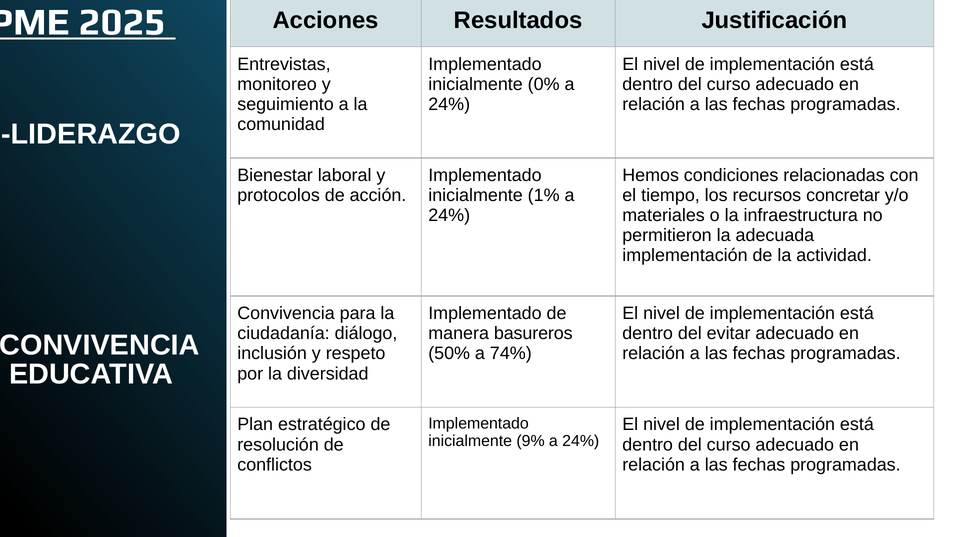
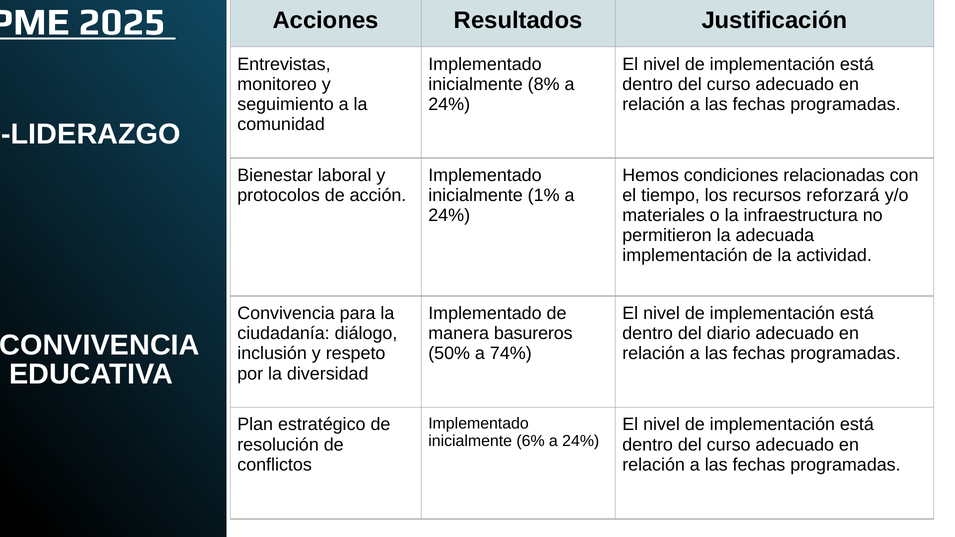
0%: 0% -> 8% (544, 84)
concretar: concretar -> reforzará (843, 196)
evitar: evitar -> diario (729, 334)
9%: 9% -> 6% (531, 441)
